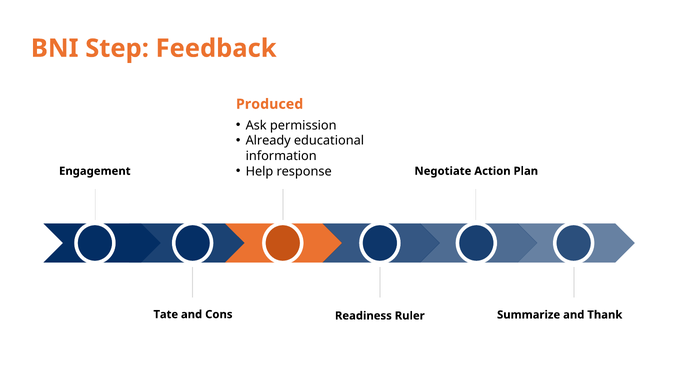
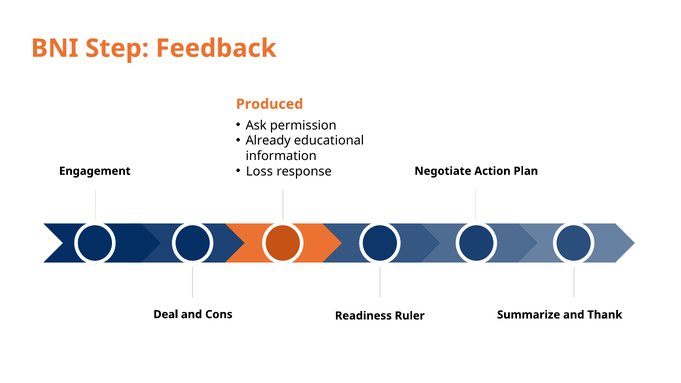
Help: Help -> Loss (259, 171)
Tate: Tate -> Deal (166, 314)
